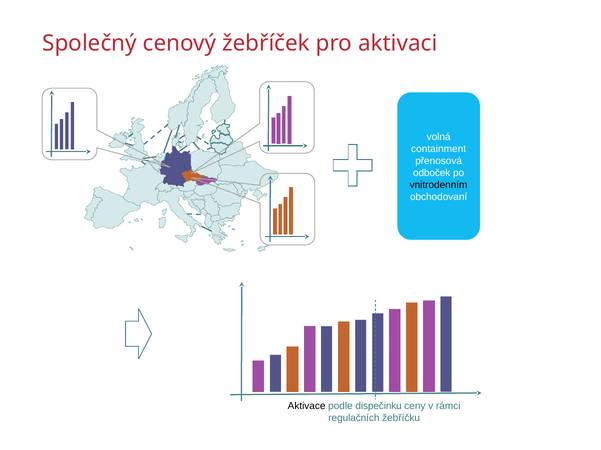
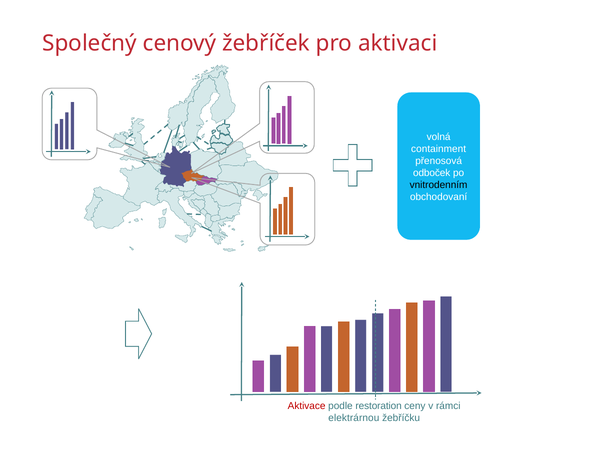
Aktivace colour: black -> red (307, 407)
dispečinku: dispečinku -> restoration (379, 407)
regulačních: regulačních -> elektrárnou (354, 419)
